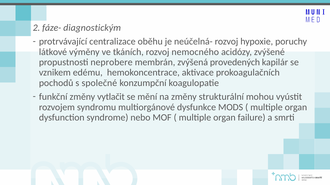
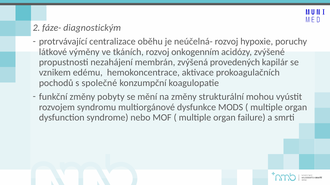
nemocného: nemocného -> onkogenním (195, 52)
neprobere: neprobere -> nezahájení (112, 62)
vytlačit: vytlačit -> pobyty (111, 97)
